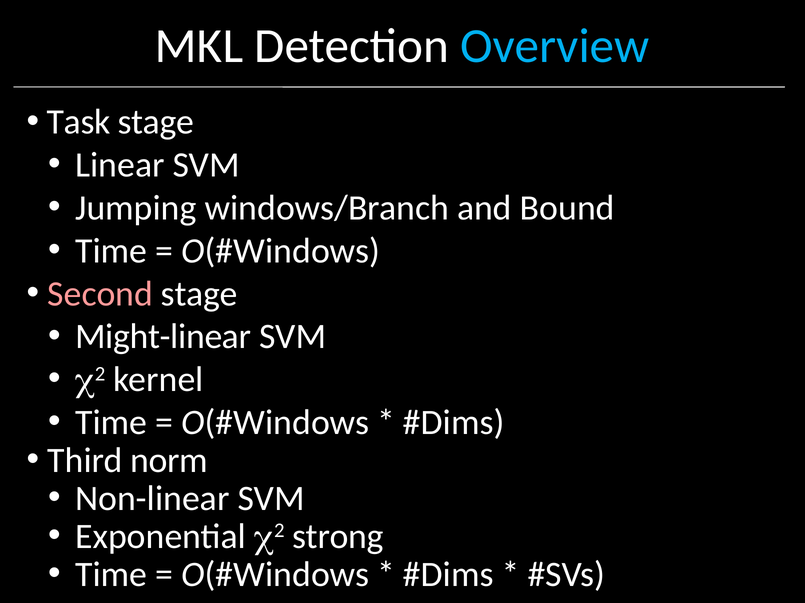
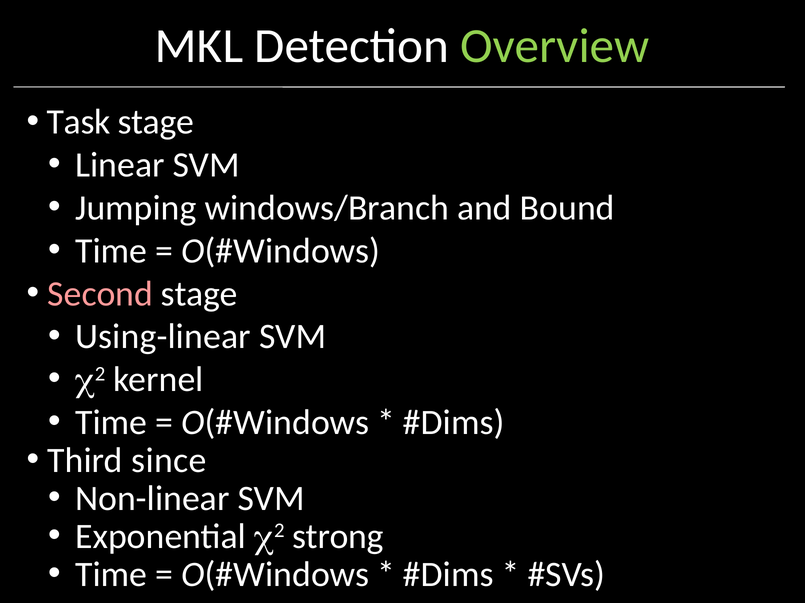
Overview colour: light blue -> light green (555, 46)
Might-linear: Might-linear -> Using-linear (163, 337)
norm: norm -> since (169, 461)
